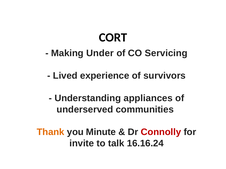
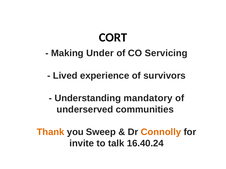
appliances: appliances -> mandatory (148, 98)
Minute: Minute -> Sweep (101, 132)
Connolly colour: red -> orange (161, 132)
16.16.24: 16.16.24 -> 16.40.24 (145, 144)
